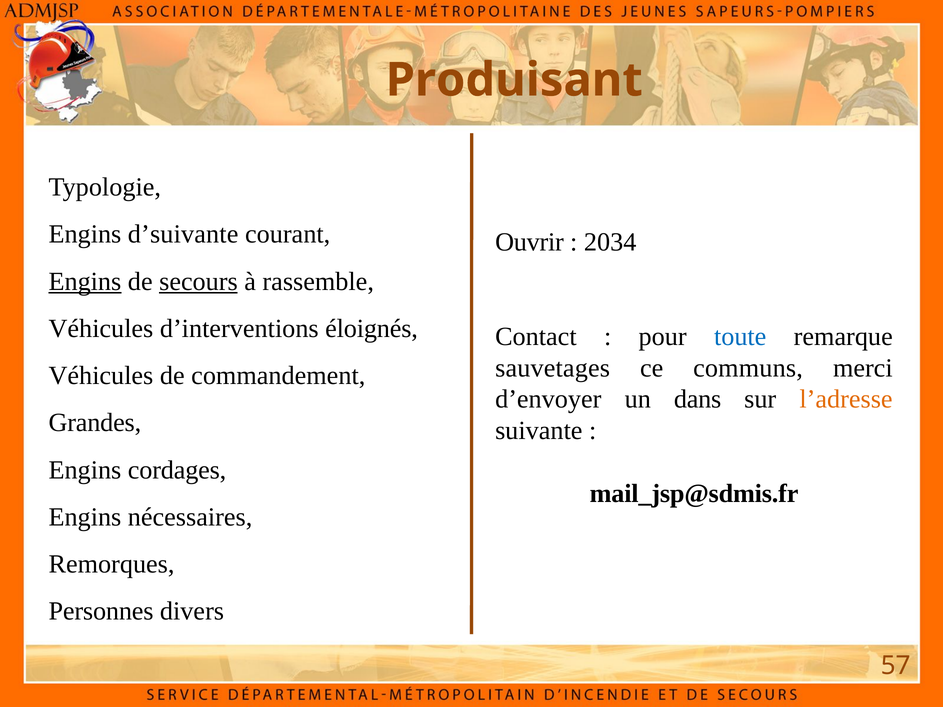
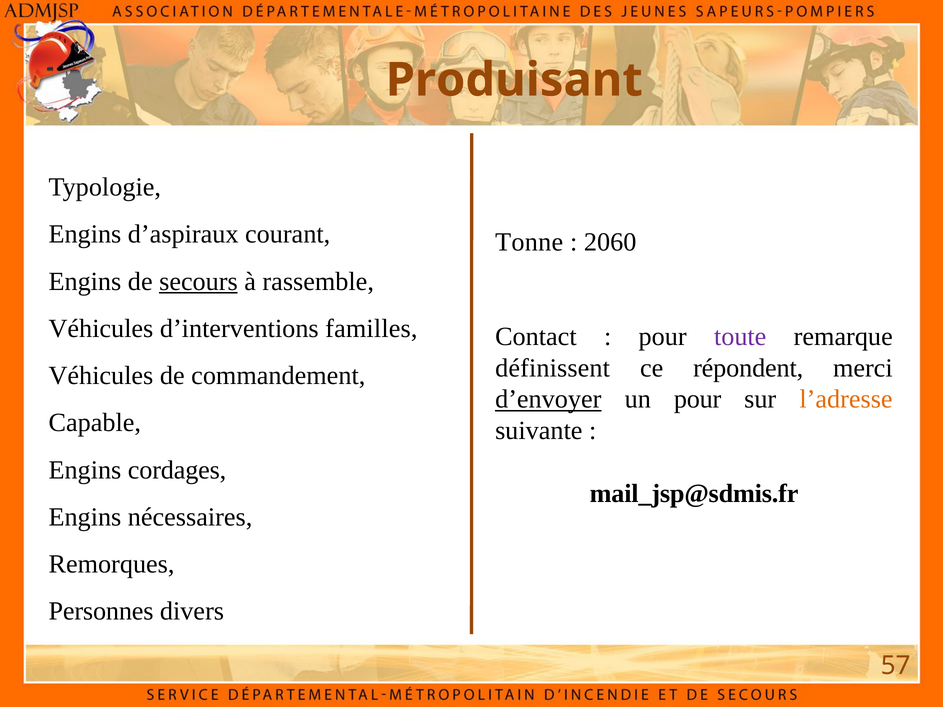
d’suivante: d’suivante -> d’aspiraux (183, 234)
Ouvrir: Ouvrir -> Tonne (529, 242)
2034: 2034 -> 2060 (610, 242)
Engins underline: present -> none (85, 281)
éloignés: éloignés -> familles (371, 329)
toute colour: blue -> purple (740, 337)
sauvetages: sauvetages -> définissent (553, 368)
communs: communs -> répondent (748, 368)
d’envoyer underline: none -> present (548, 399)
un dans: dans -> pour (698, 399)
Grandes: Grandes -> Capable (95, 423)
